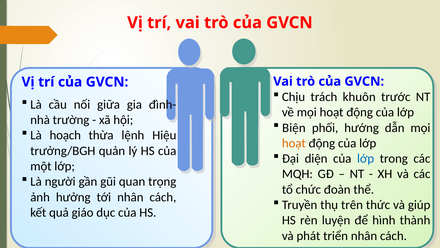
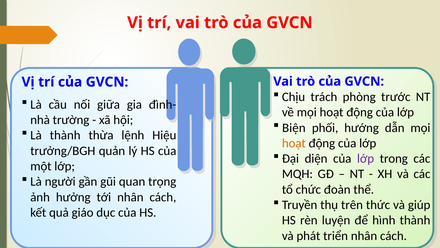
khuôn: khuôn -> phòng (359, 97)
Là hoạch: hoạch -> thành (65, 135)
lớp colour: blue -> purple (366, 158)
